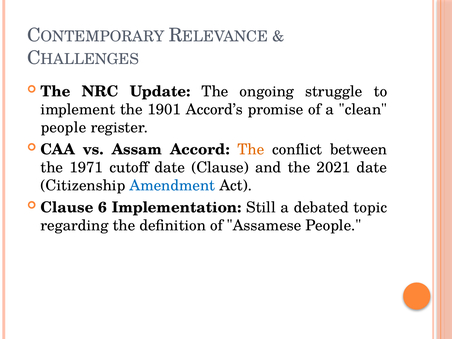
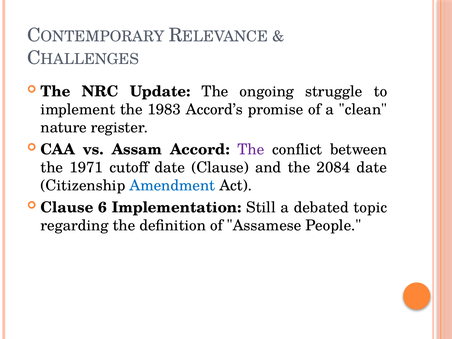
1901: 1901 -> 1983 (164, 110)
people: people -> nature (64, 128)
The colour: orange -> purple (251, 149)
2021: 2021 -> 2084 (333, 168)
